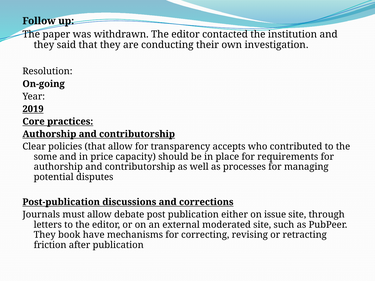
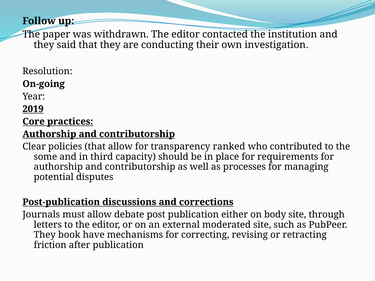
accepts: accepts -> ranked (229, 147)
price: price -> third (102, 157)
issue: issue -> body (275, 215)
